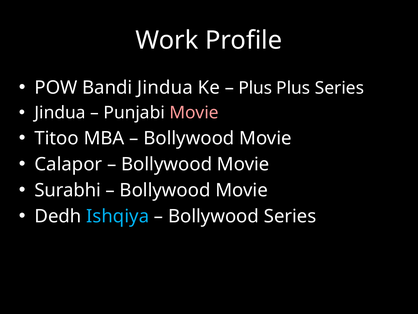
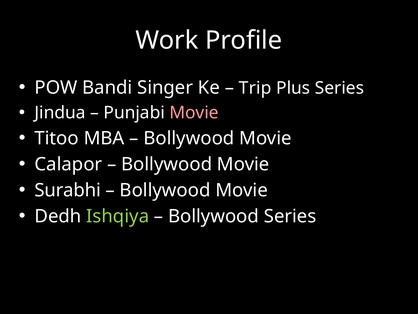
Bandi Jindua: Jindua -> Singer (165, 88)
Plus: Plus -> Trip (255, 88)
Ishqiya colour: light blue -> light green (118, 216)
